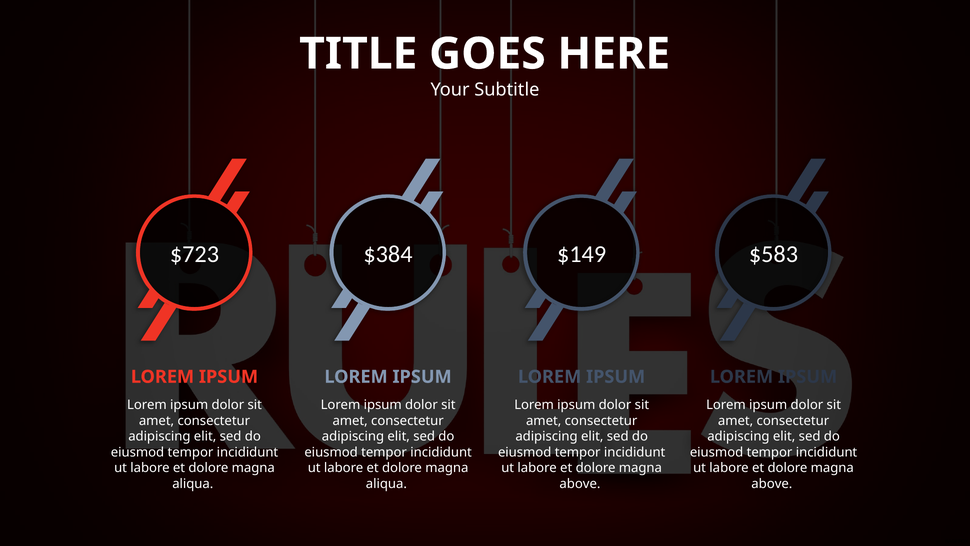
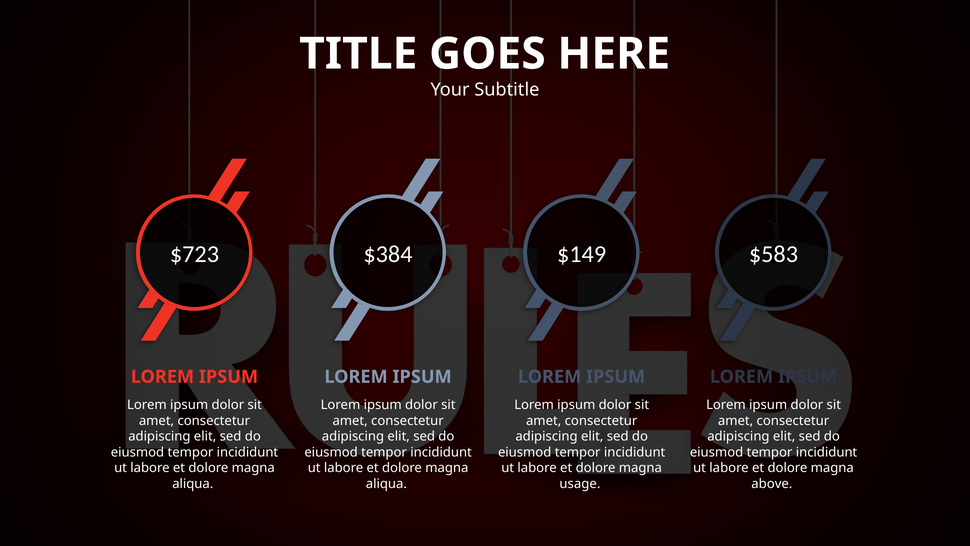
above: above -> usage (580, 484)
